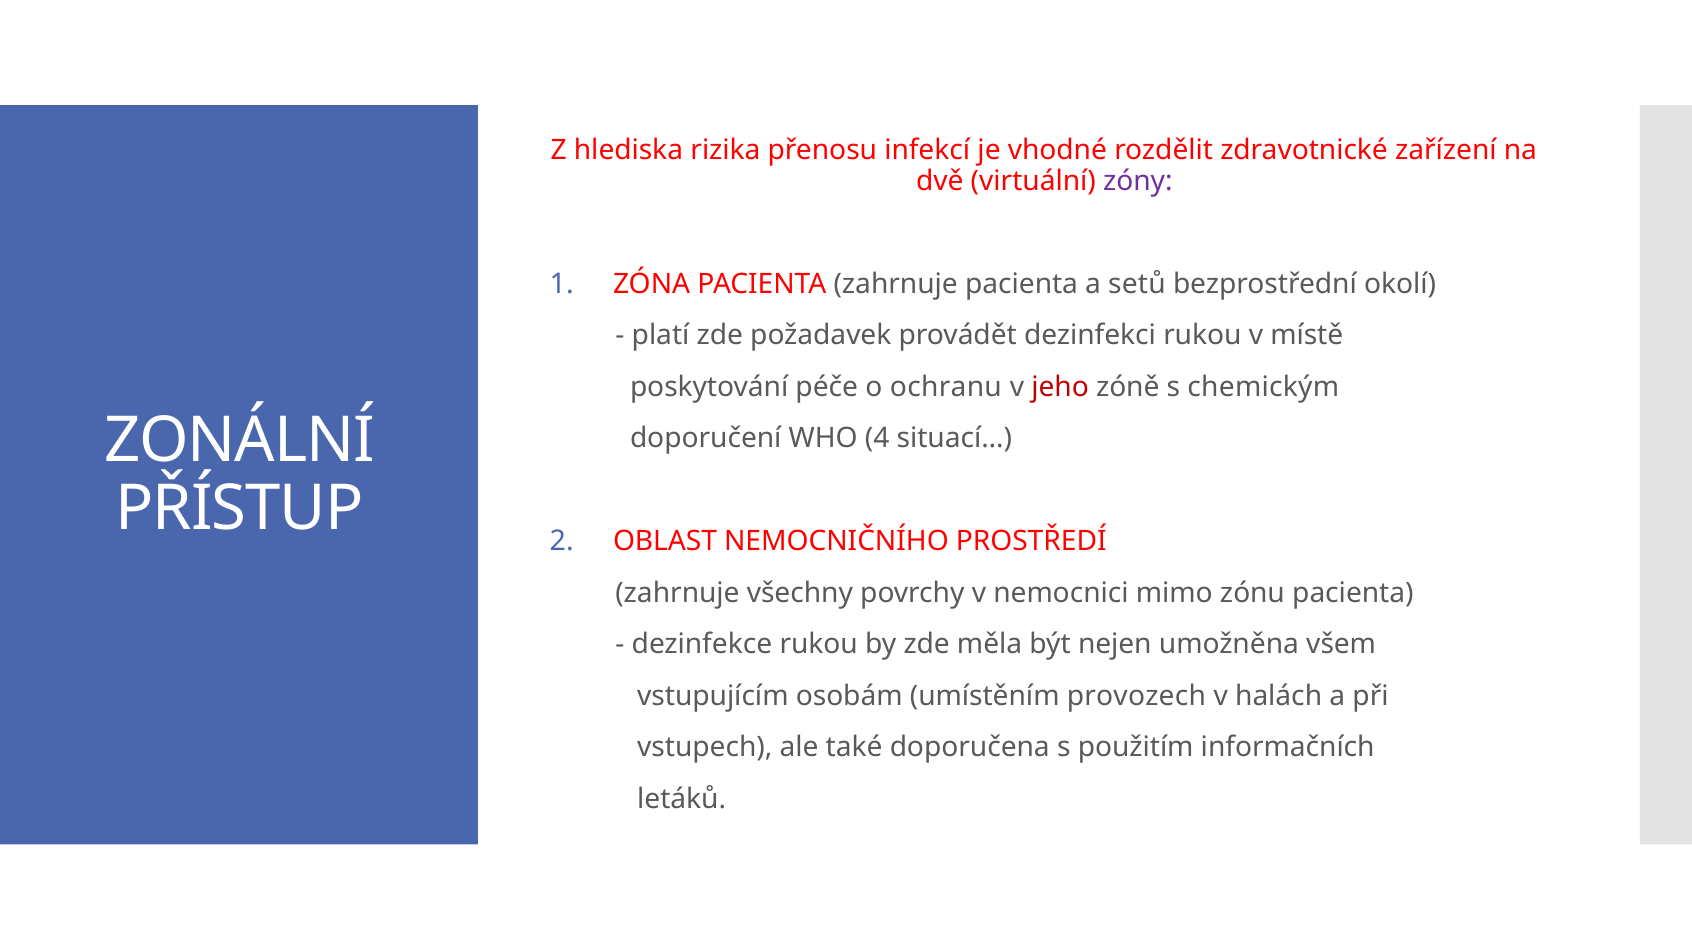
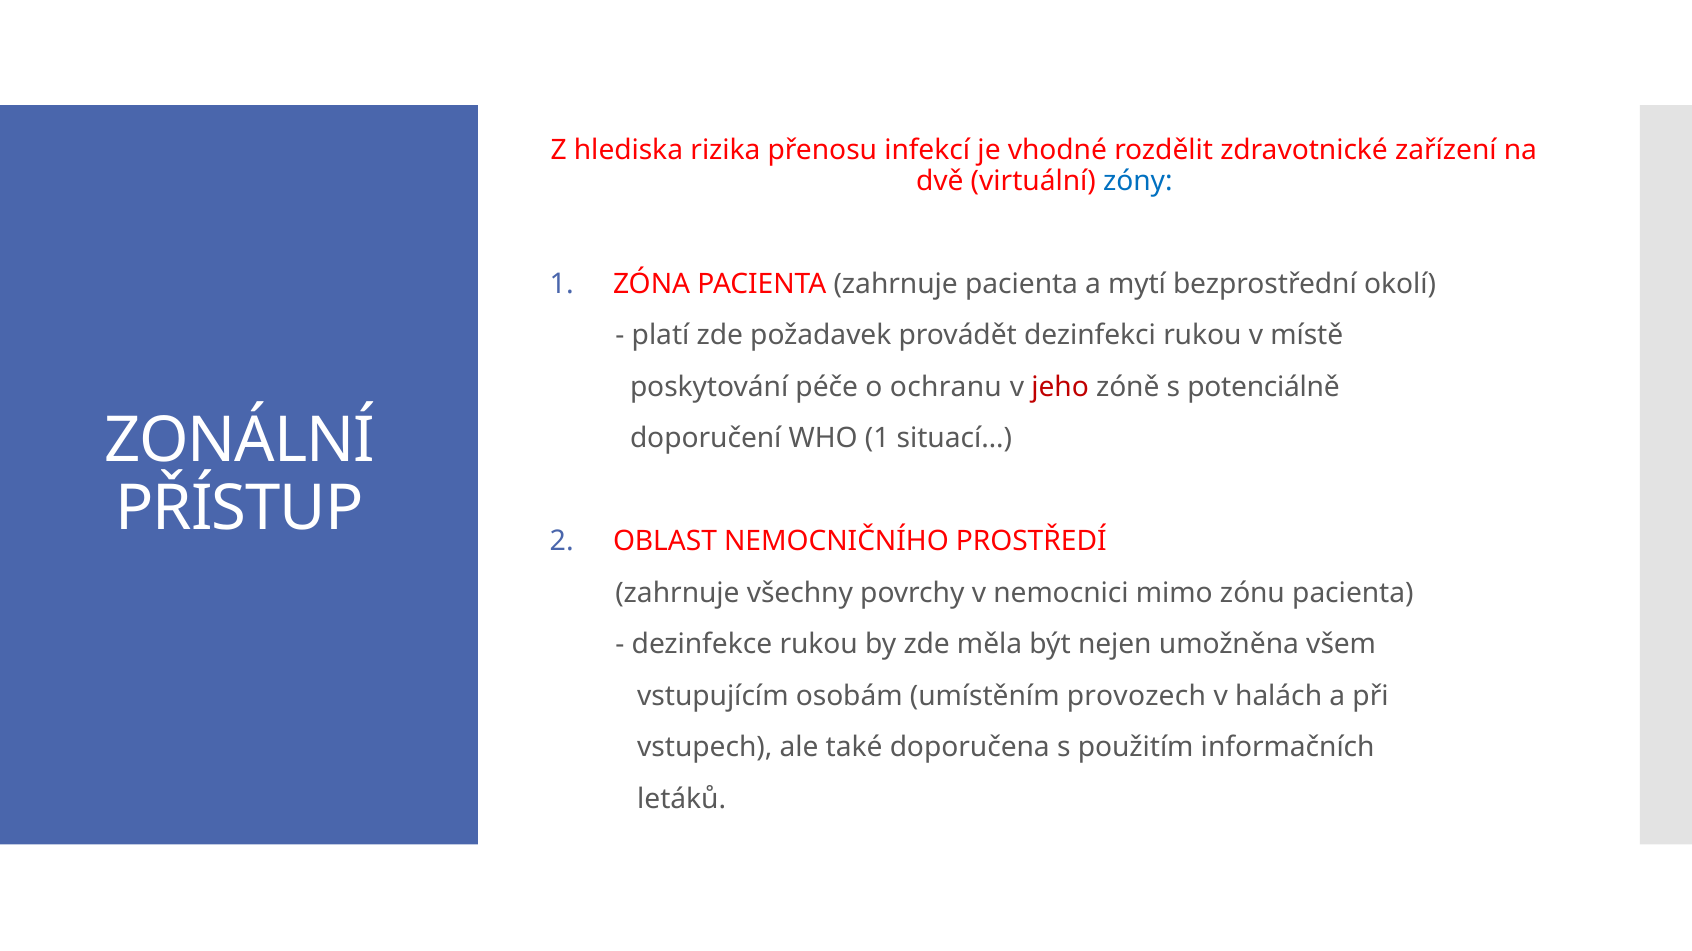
zóny colour: purple -> blue (1138, 181)
setů: setů -> mytí (1137, 284)
chemickým: chemickým -> potenciálně (1264, 387)
WHO 4: 4 -> 1 (877, 439)
